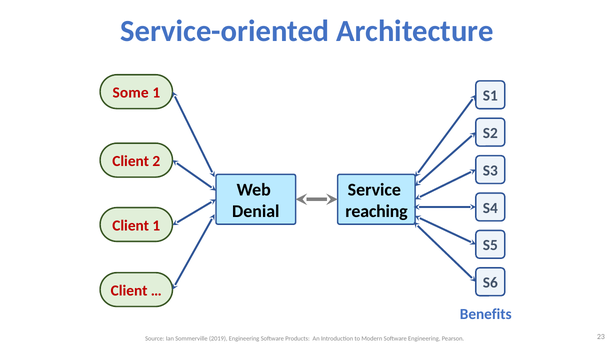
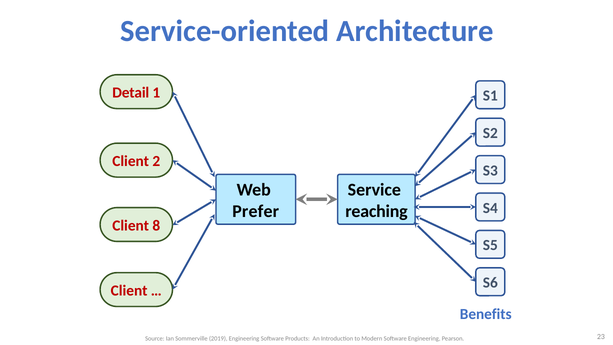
Some: Some -> Detail (131, 93)
Denial: Denial -> Prefer (256, 211)
Client 1: 1 -> 8 (156, 225)
